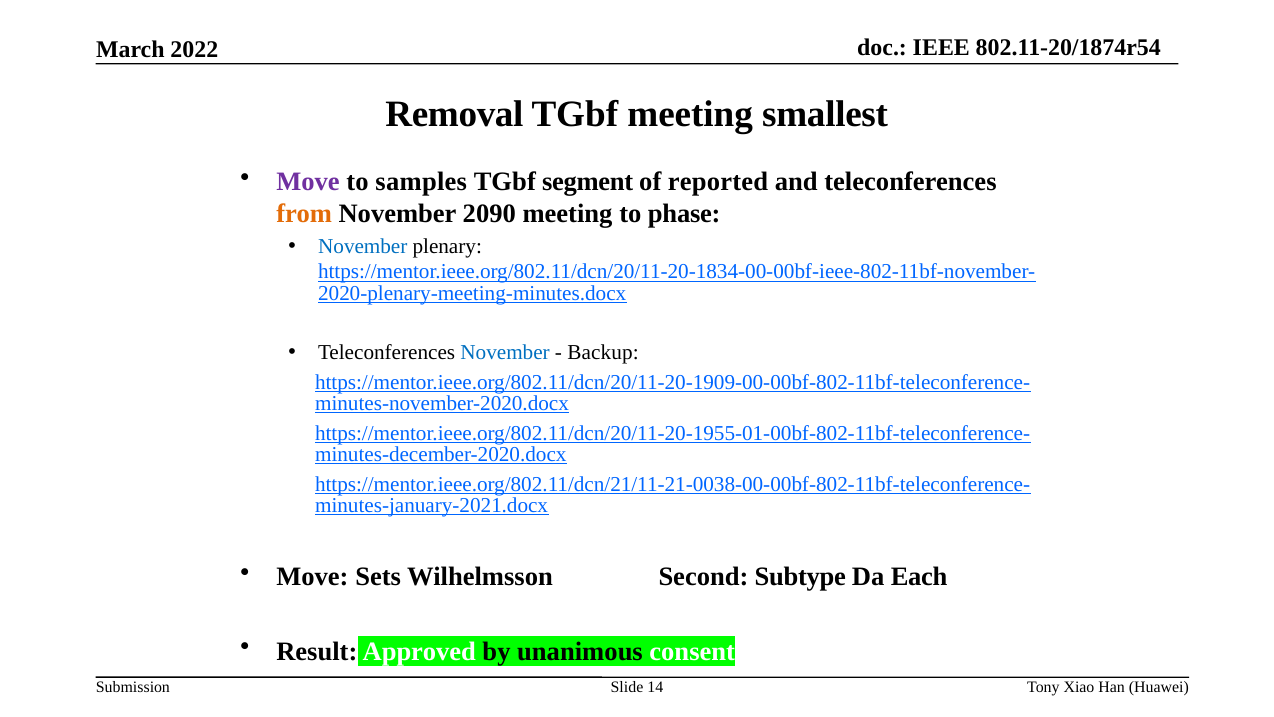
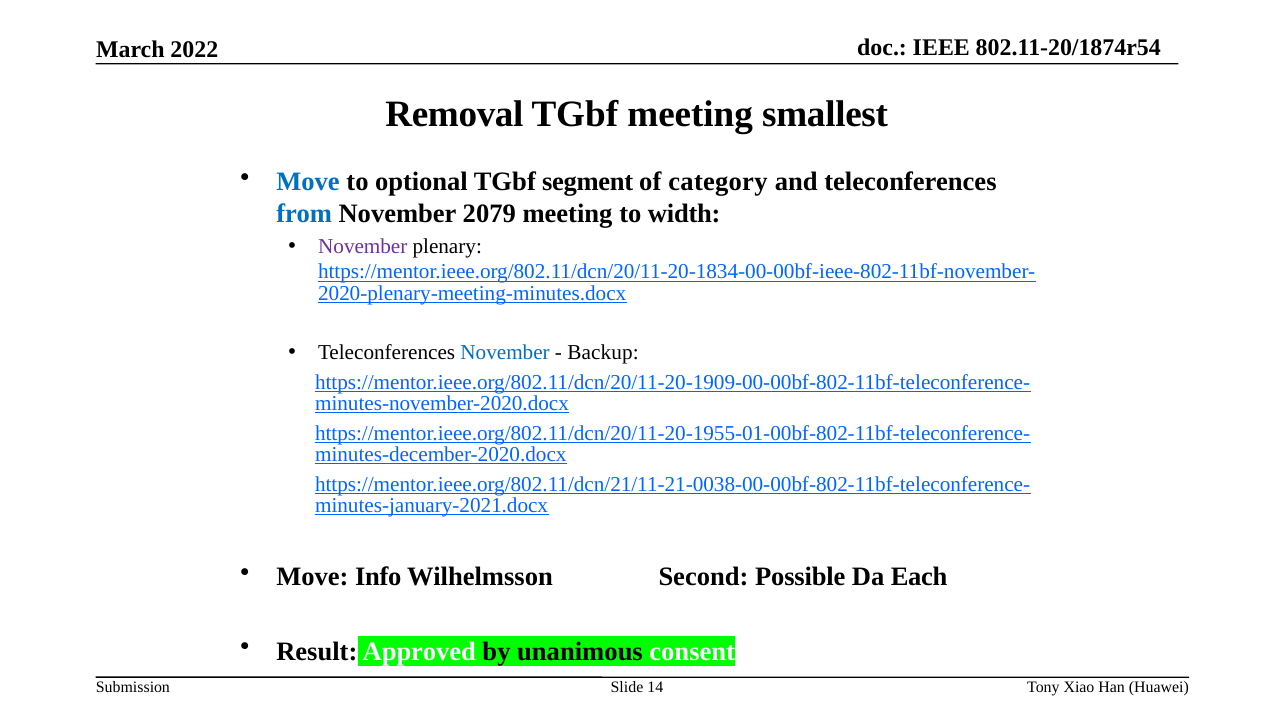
Move colour: purple -> blue (308, 182)
samples: samples -> optional (421, 182)
reported: reported -> category (718, 182)
from colour: orange -> blue (304, 214)
2090: 2090 -> 2079 (489, 214)
phase: phase -> width (684, 214)
November colour: blue -> purple (363, 246)
Sets: Sets -> Info (378, 577)
Subtype: Subtype -> Possible (800, 577)
